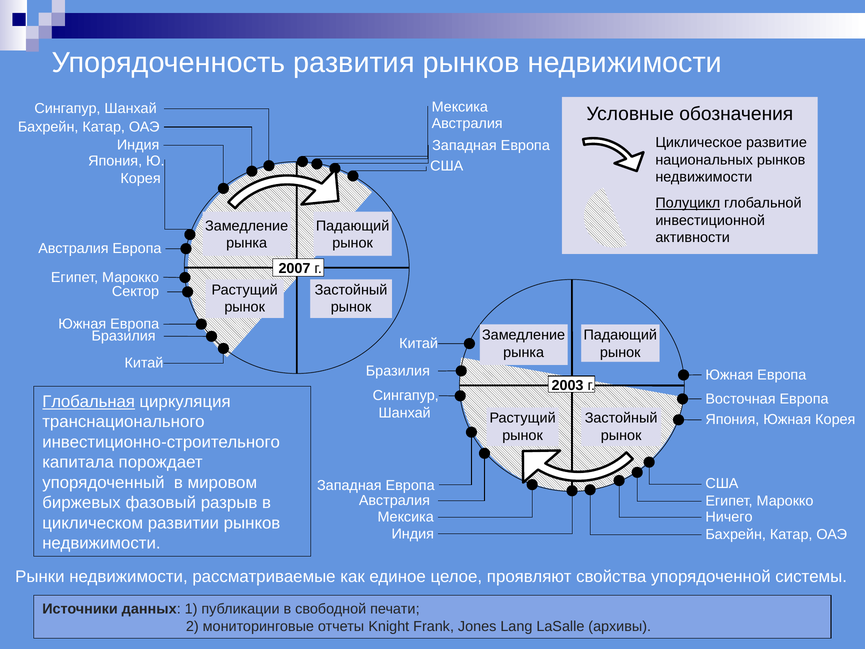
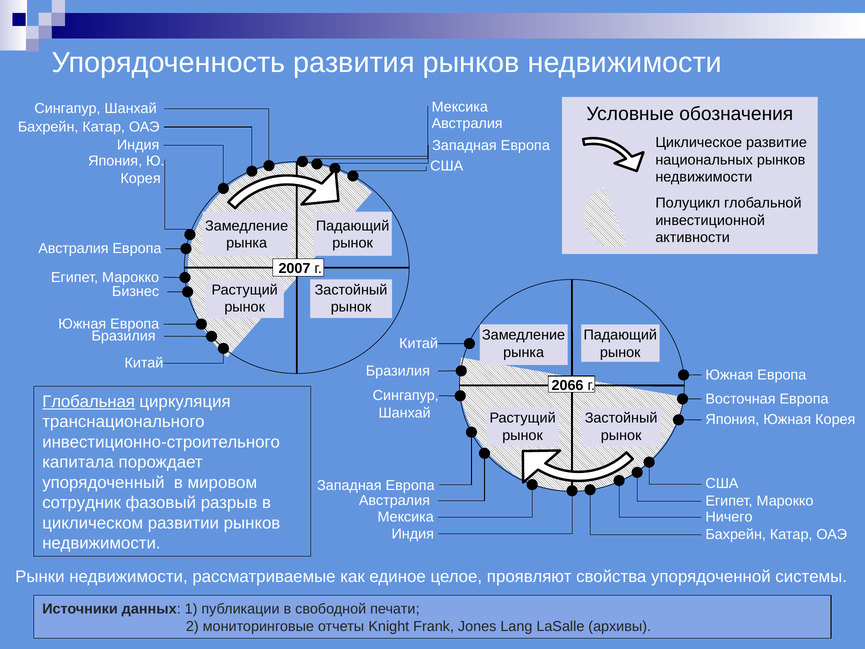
Полуцикл underline: present -> none (688, 203)
Сектор: Сектор -> Бизнес (136, 292)
2003: 2003 -> 2066 (568, 385)
биржевых: биржевых -> сотрудник (82, 503)
